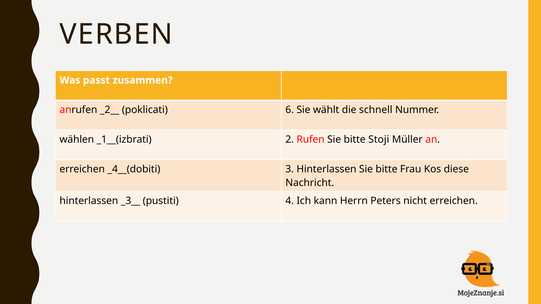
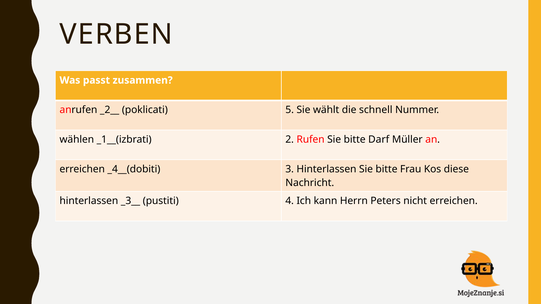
6: 6 -> 5 (290, 110)
Stoji: Stoji -> Darf (379, 140)
